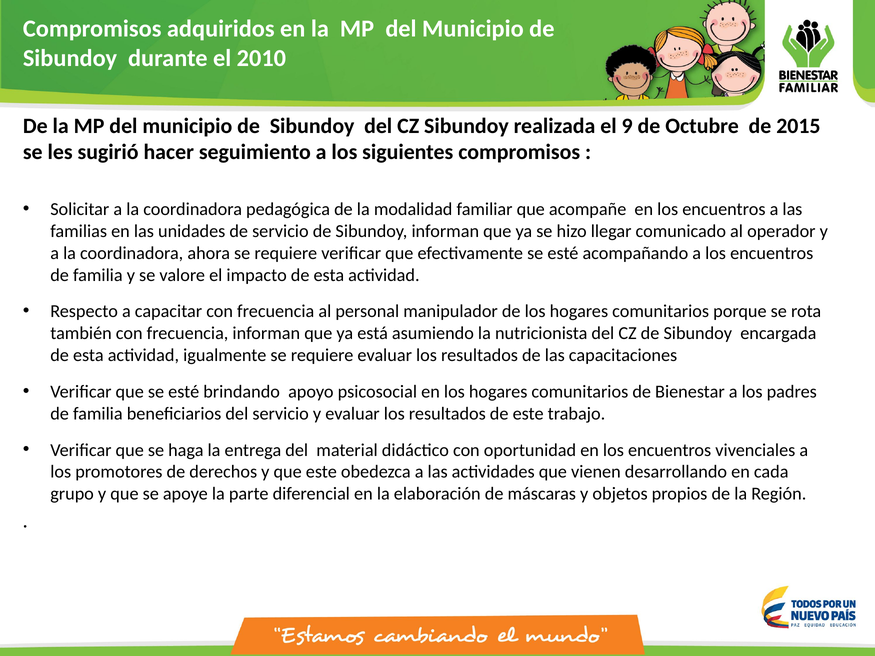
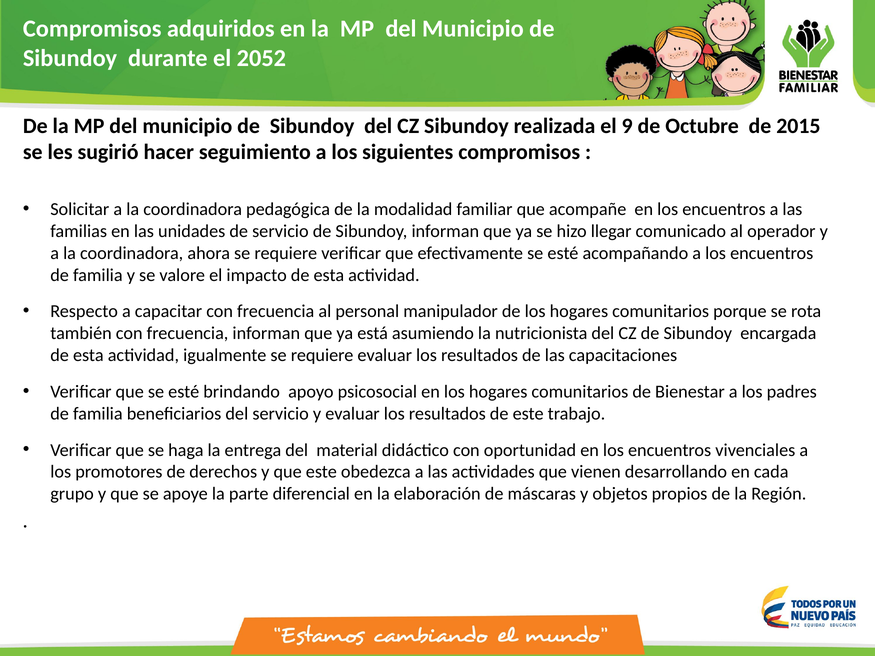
2010: 2010 -> 2052 (261, 58)
